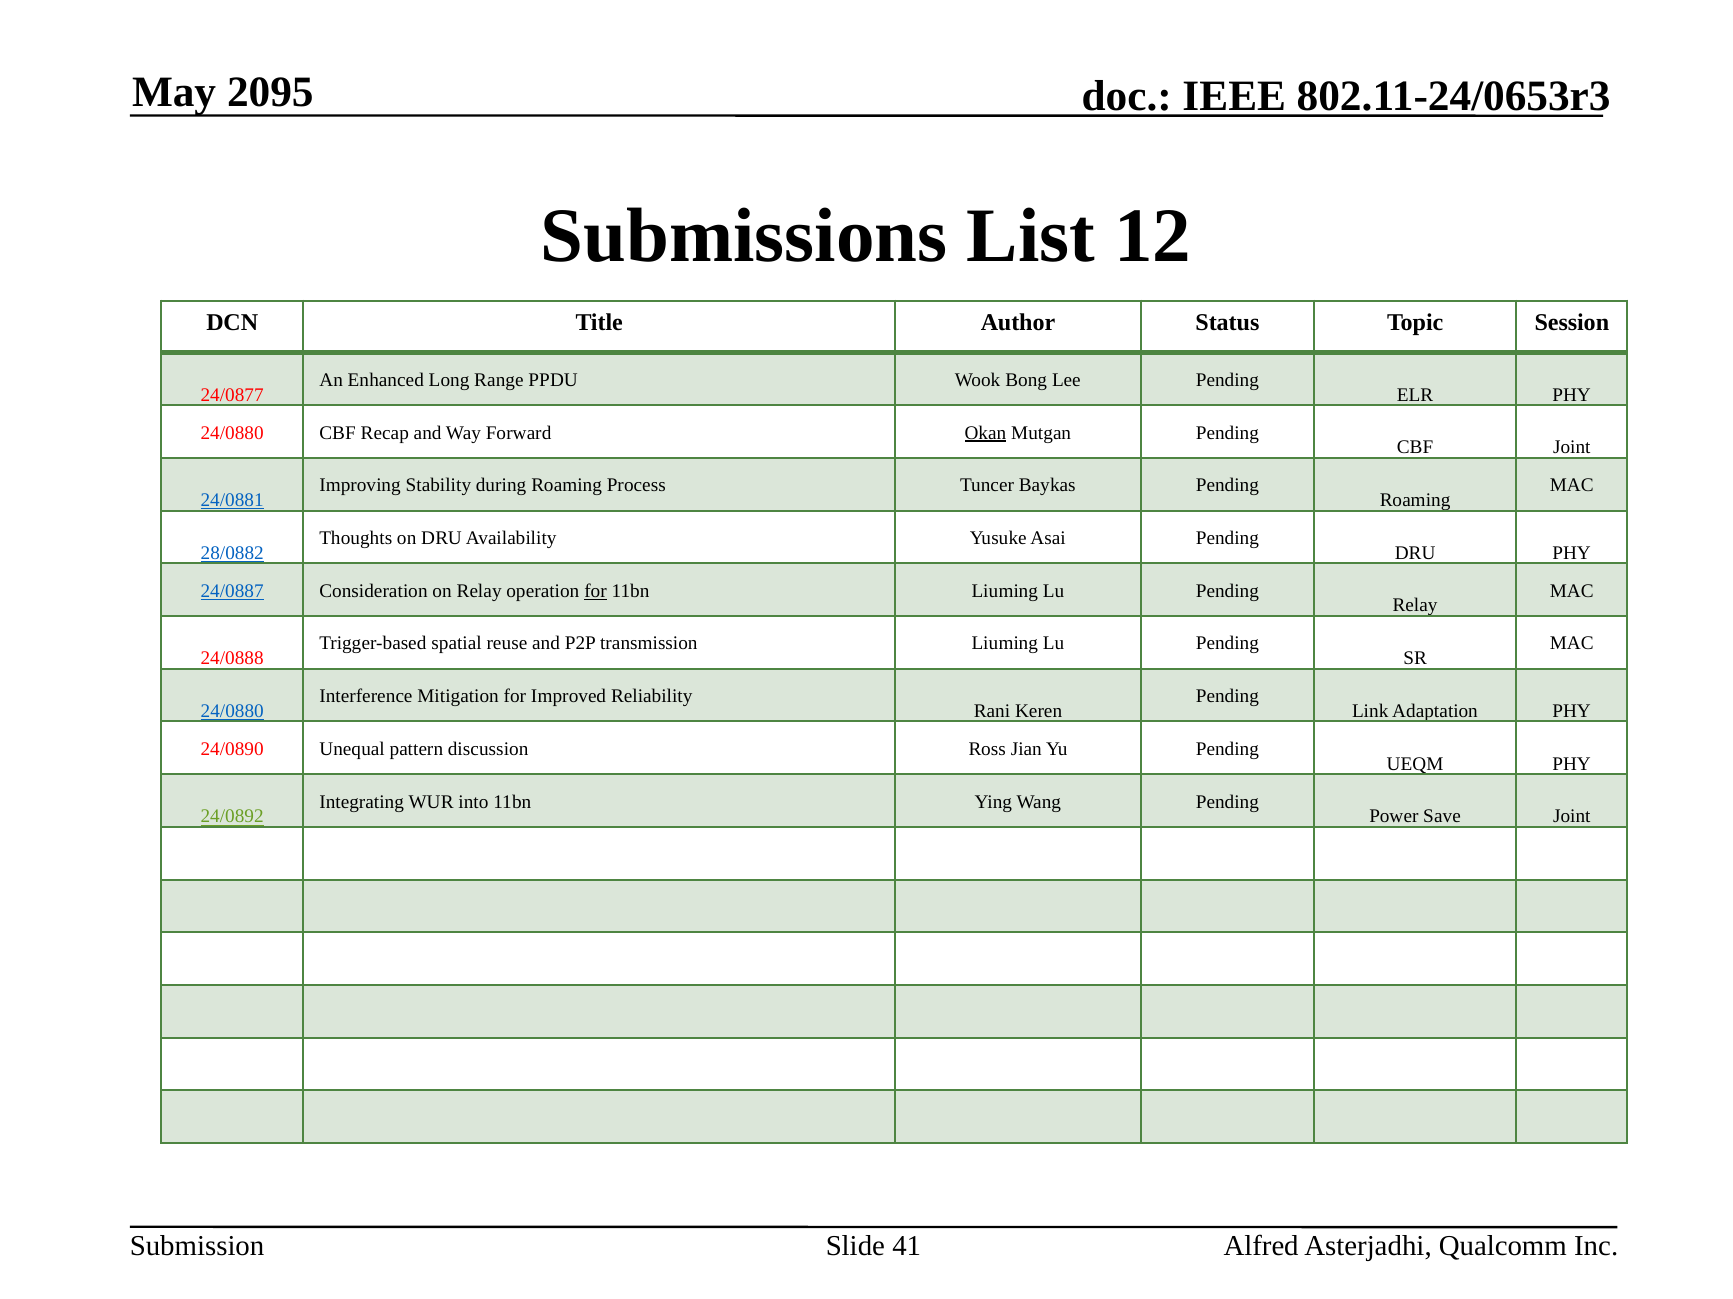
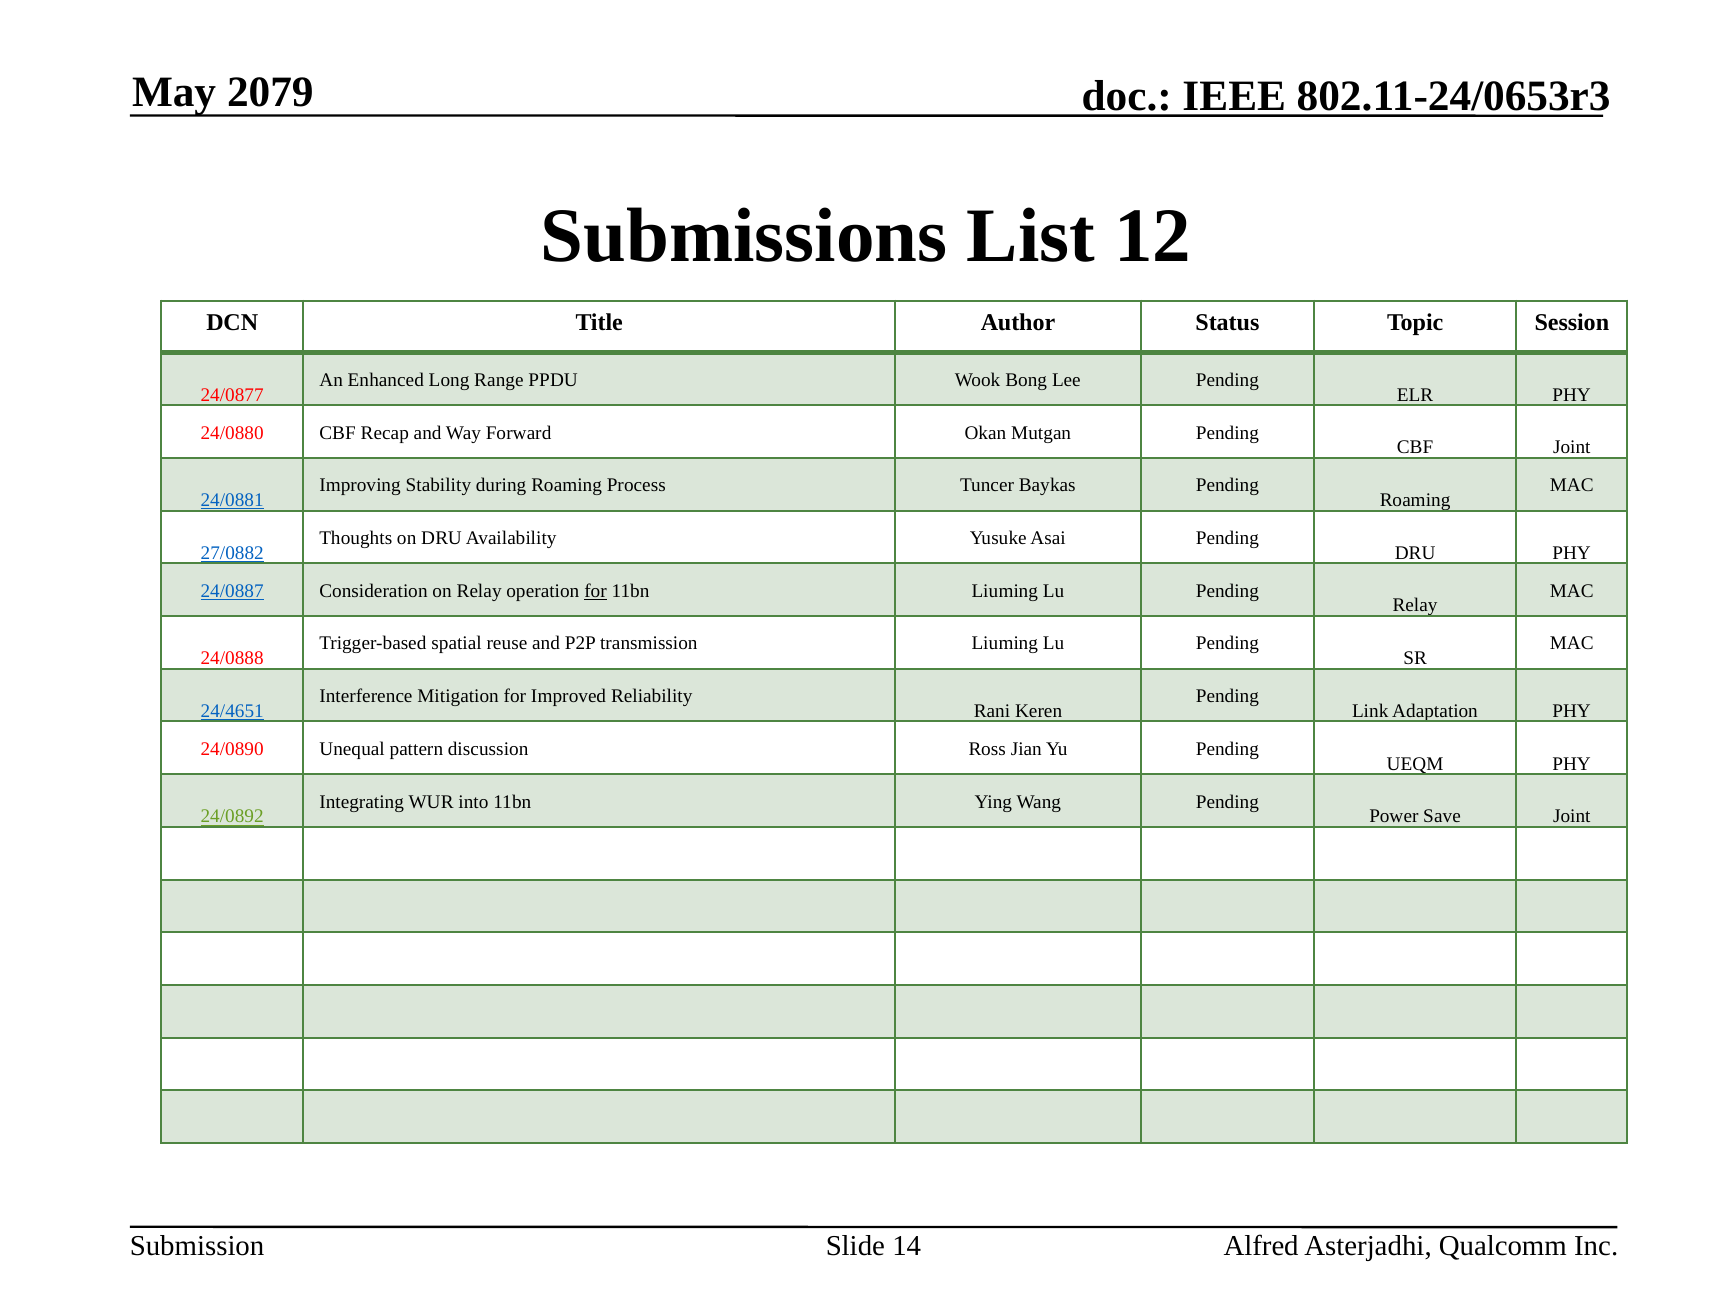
2095: 2095 -> 2079 (270, 92)
Okan underline: present -> none (985, 433)
28/0882: 28/0882 -> 27/0882 (232, 553)
24/0880: 24/0880 -> 24/4651 (232, 711)
41: 41 -> 14 (907, 1247)
